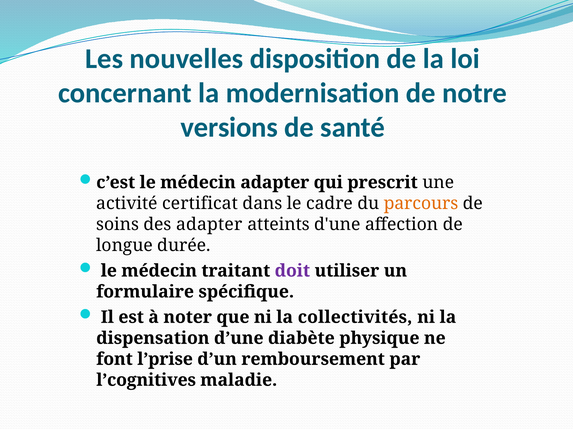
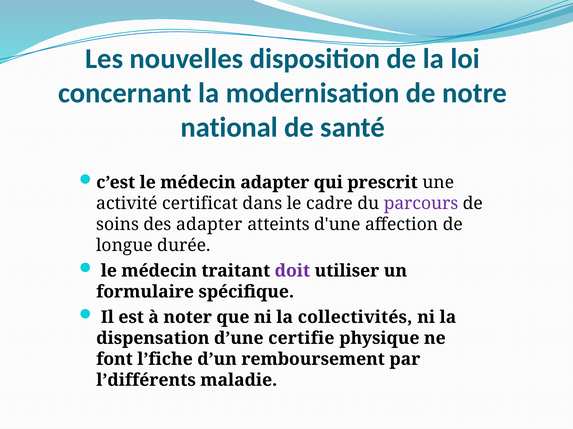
versions: versions -> national (229, 127)
parcours colour: orange -> purple (421, 204)
diabète: diabète -> certifie (301, 339)
l’prise: l’prise -> l’fiche (165, 360)
l’cognitives: l’cognitives -> l’différents (146, 381)
